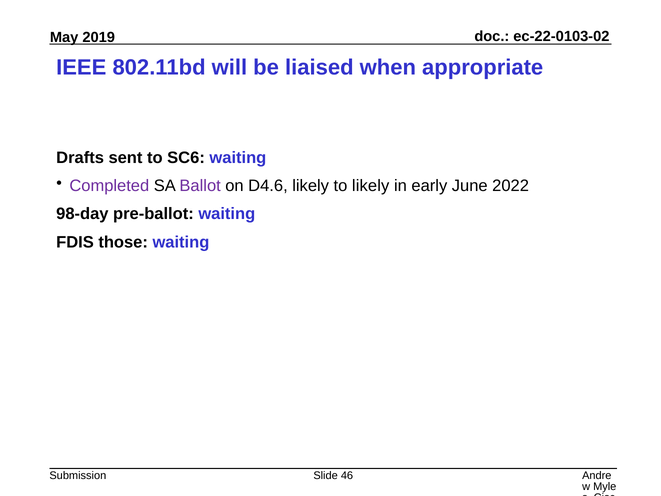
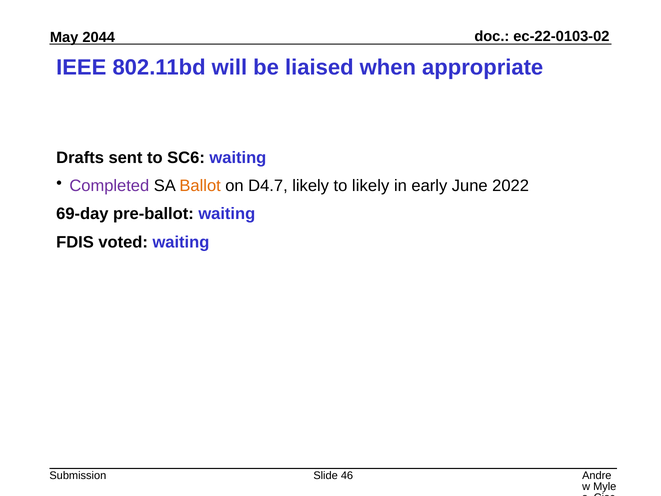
2019: 2019 -> 2044 (99, 38)
Ballot colour: purple -> orange (200, 186)
D4.6: D4.6 -> D4.7 (268, 186)
98-day: 98-day -> 69-day (82, 214)
those: those -> voted (123, 242)
